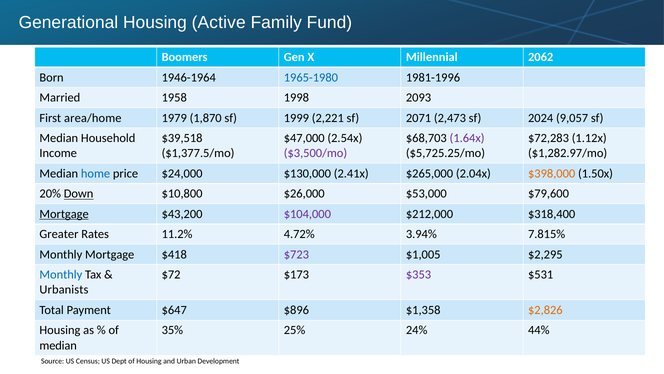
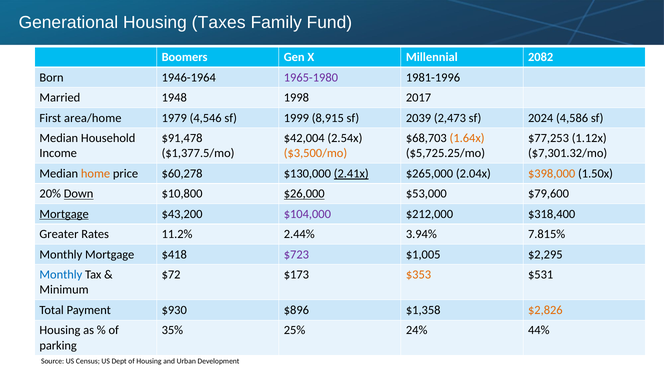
Active: Active -> Taxes (219, 23)
2062: 2062 -> 2082 (541, 57)
1965-1980 colour: blue -> purple (311, 77)
1958: 1958 -> 1948 (174, 98)
2093: 2093 -> 2017 (419, 98)
1,870: 1,870 -> 4,546 (206, 118)
2,221: 2,221 -> 8,915 (328, 118)
2071: 2071 -> 2039 (419, 118)
9,057: 9,057 -> 4,586 (572, 118)
$39,518: $39,518 -> $91,478 (182, 138)
$47,000: $47,000 -> $42,004 (304, 138)
1.64x colour: purple -> orange (467, 138)
$72,283: $72,283 -> $77,253 (549, 138)
$3,500/mo colour: purple -> orange (315, 153)
$1,282.97/mo: $1,282.97/mo -> $7,301.32/mo (568, 153)
home colour: blue -> orange (96, 173)
$24,000: $24,000 -> $60,278 (182, 173)
2.41x underline: none -> present (351, 173)
$26,000 underline: none -> present (304, 194)
4.72%: 4.72% -> 2.44% (299, 234)
$353 colour: purple -> orange (419, 274)
Urbanists: Urbanists -> Minimum (64, 289)
$647: $647 -> $930 (174, 310)
median: median -> parking (58, 345)
